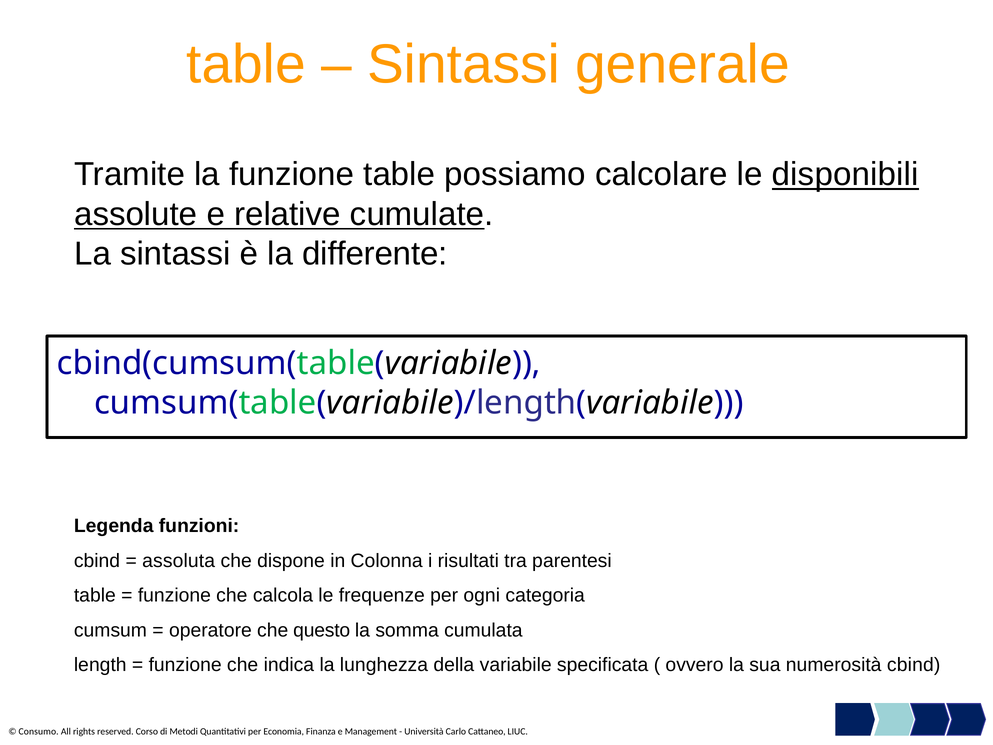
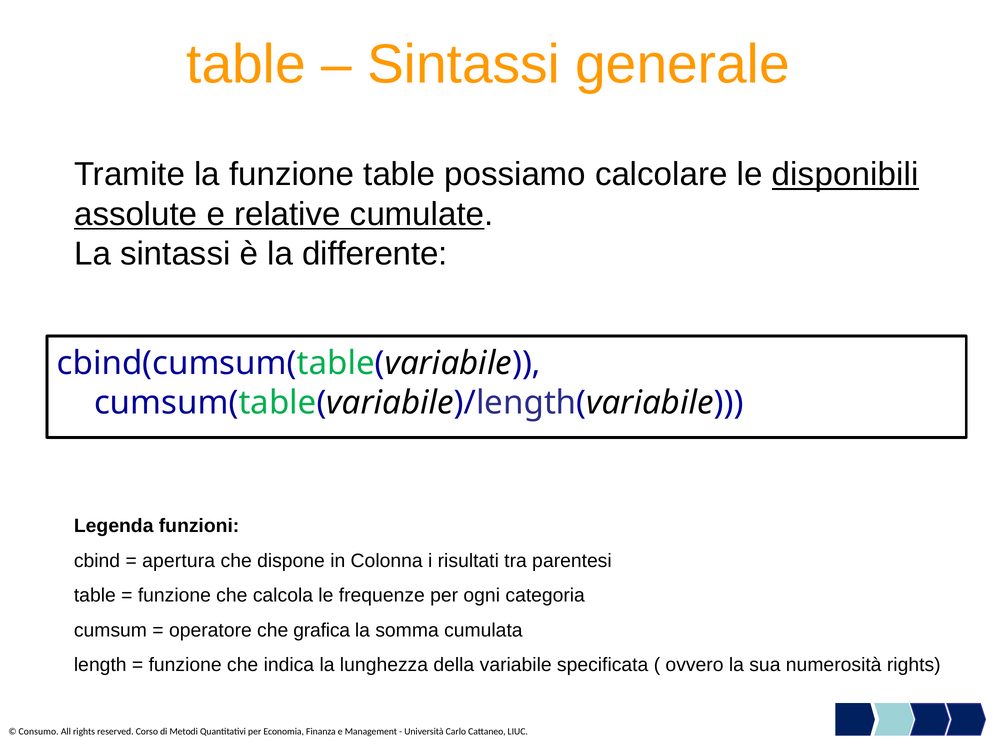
assoluta: assoluta -> apertura (179, 561)
questo: questo -> grafica (322, 630)
numerosità cbind: cbind -> rights (914, 665)
